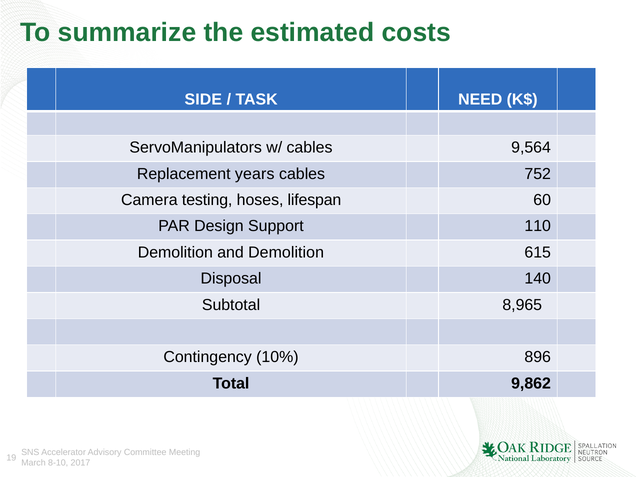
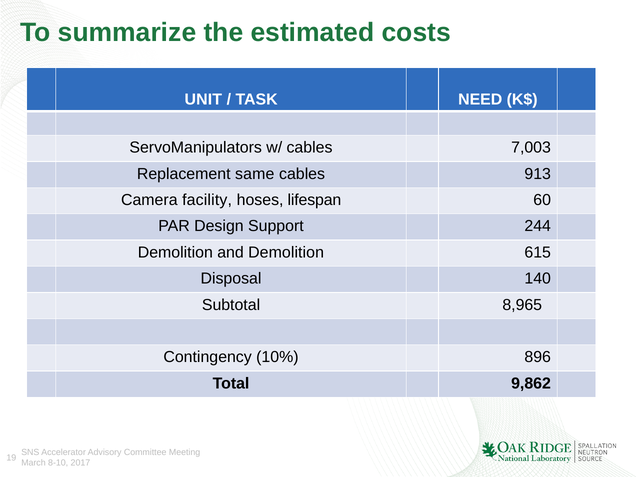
SIDE: SIDE -> UNIT (203, 99)
9,564: 9,564 -> 7,003 (531, 148)
years: years -> same (255, 174)
752: 752 -> 913 (538, 174)
testing: testing -> facility (207, 200)
110: 110 -> 244 (538, 226)
